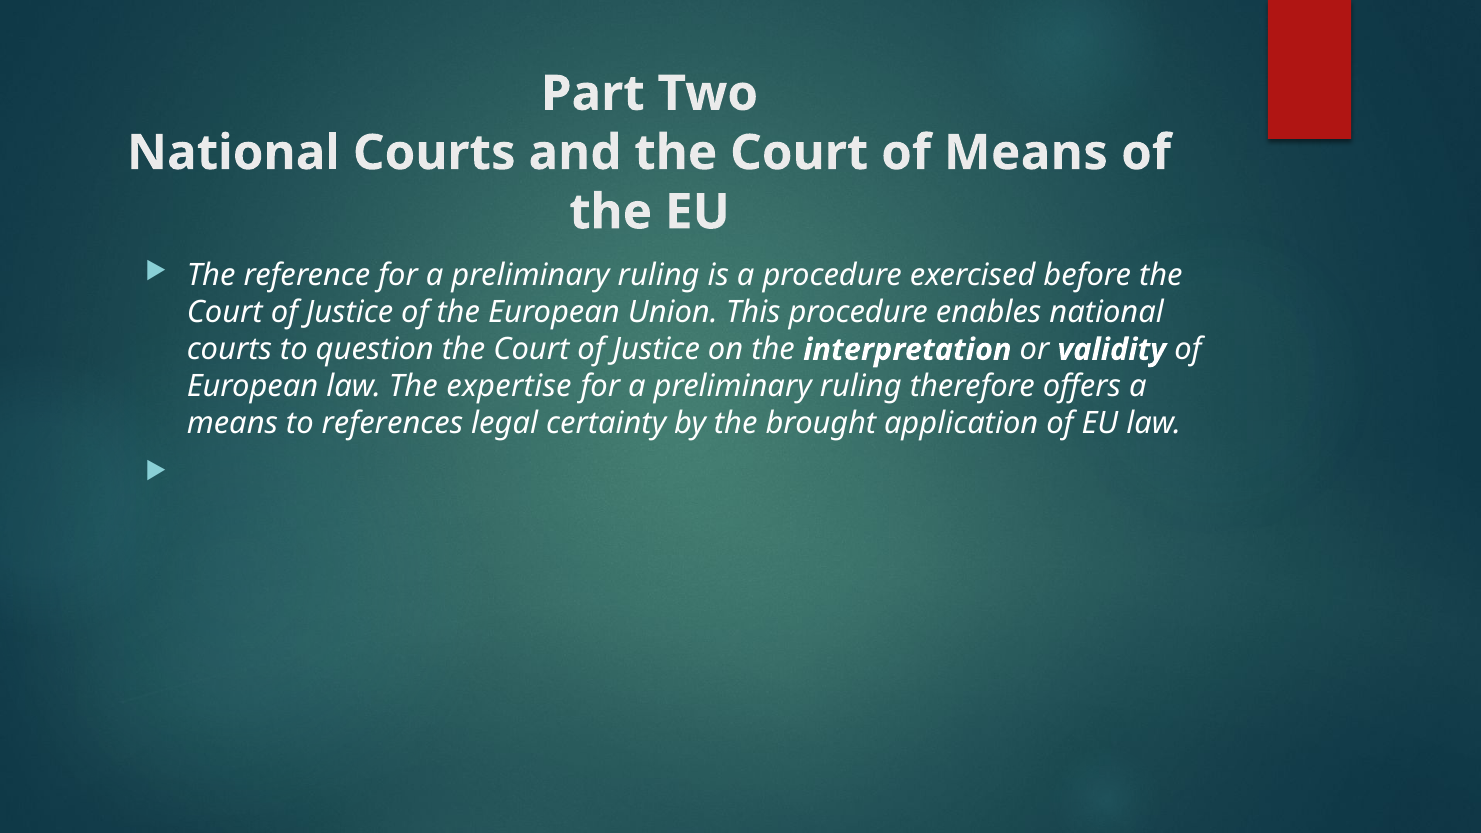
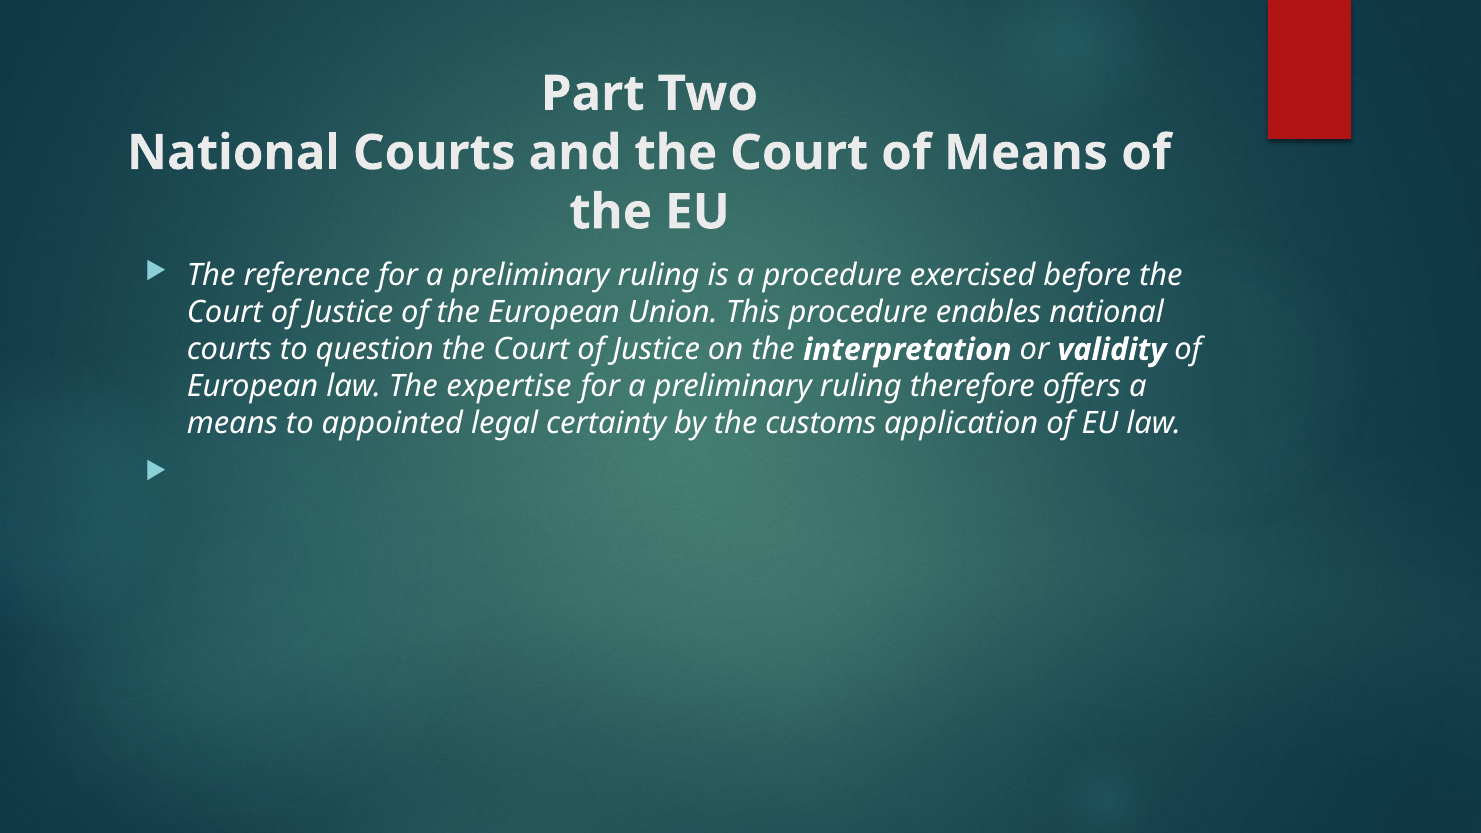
references: references -> appointed (392, 424)
brought: brought -> customs (821, 424)
